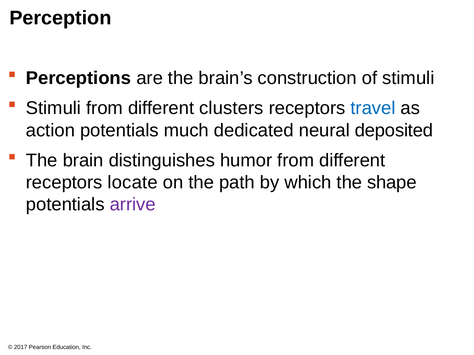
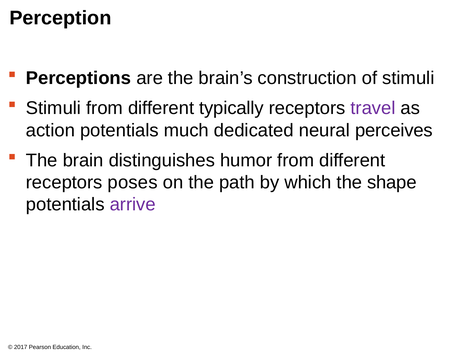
clusters: clusters -> typically (232, 108)
travel colour: blue -> purple (373, 108)
deposited: deposited -> perceives (394, 131)
locate: locate -> poses (133, 183)
